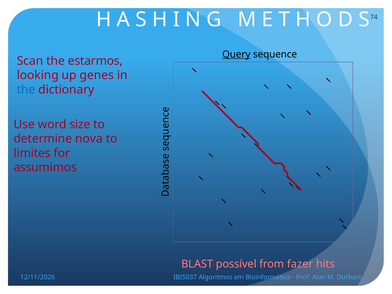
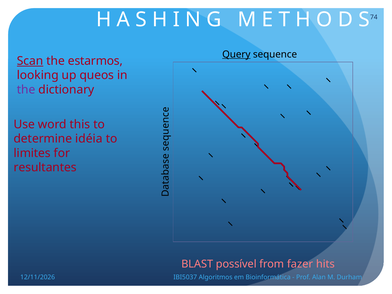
Scan underline: none -> present (30, 61)
genes: genes -> queos (97, 75)
the colour: blue -> purple (26, 90)
size: size -> this (80, 124)
nova: nova -> idéia (89, 139)
assumimos: assumimos -> resultantes (45, 167)
